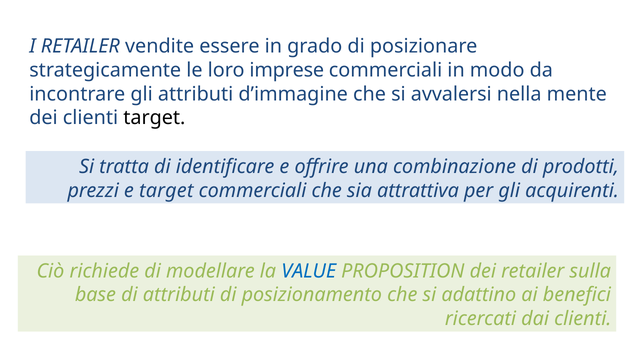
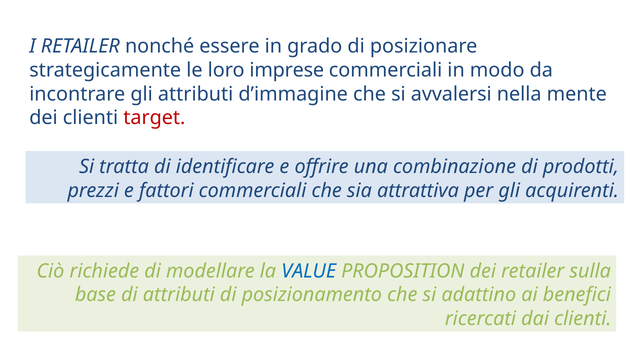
vendite: vendite -> nonché (160, 46)
target colour: black -> red (154, 118)
e target: target -> fattori (166, 190)
